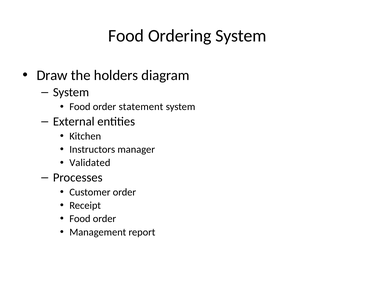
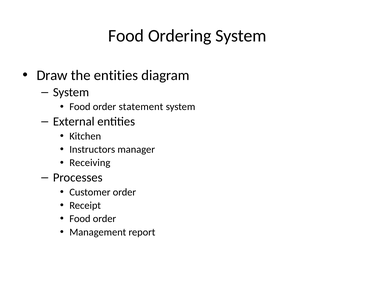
the holders: holders -> entities (116, 75)
Validated: Validated -> Receiving (90, 163)
